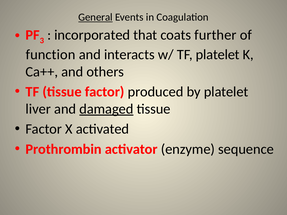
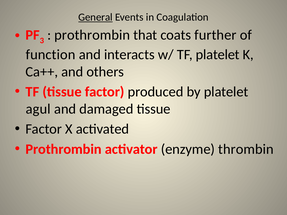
incorporated: incorporated -> prothrombin (92, 35)
liver: liver -> agul (38, 109)
damaged underline: present -> none (106, 109)
sequence: sequence -> thrombin (246, 149)
